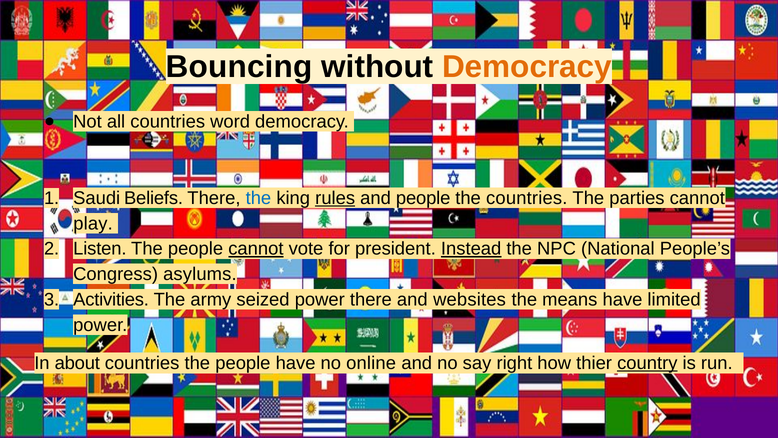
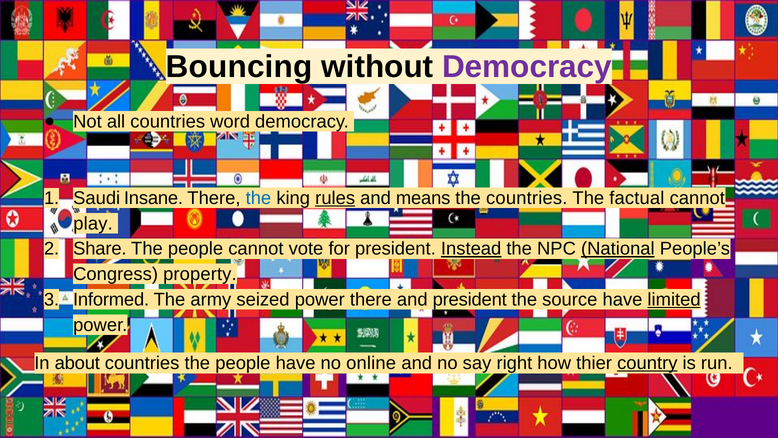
Democracy colour: orange -> purple (527, 67)
Beliefs: Beliefs -> Insane (154, 198)
and people: people -> means (423, 198)
parties: parties -> factual (637, 198)
Listen: Listen -> Share (100, 249)
cannot underline: present -> none (256, 249)
National underline: none -> present (618, 249)
asylums: asylums -> property (200, 274)
Activities: Activities -> Informed (111, 299)
and websites: websites -> president (470, 299)
means: means -> source (570, 299)
limited underline: none -> present (674, 299)
